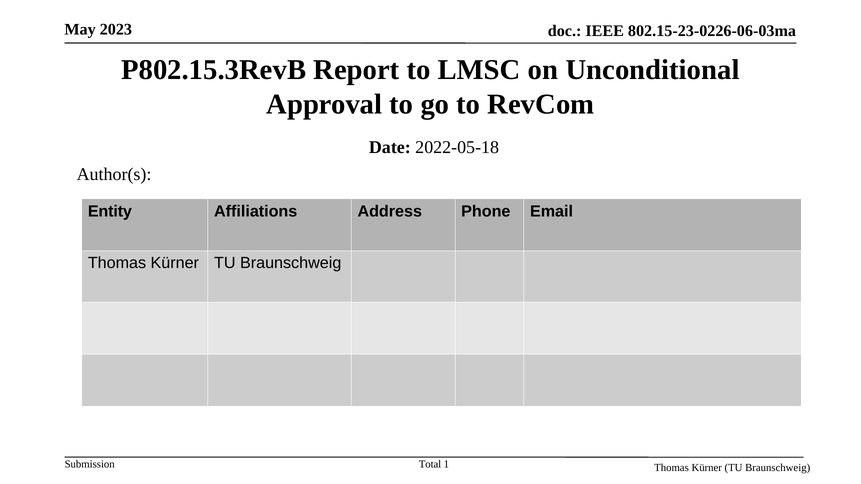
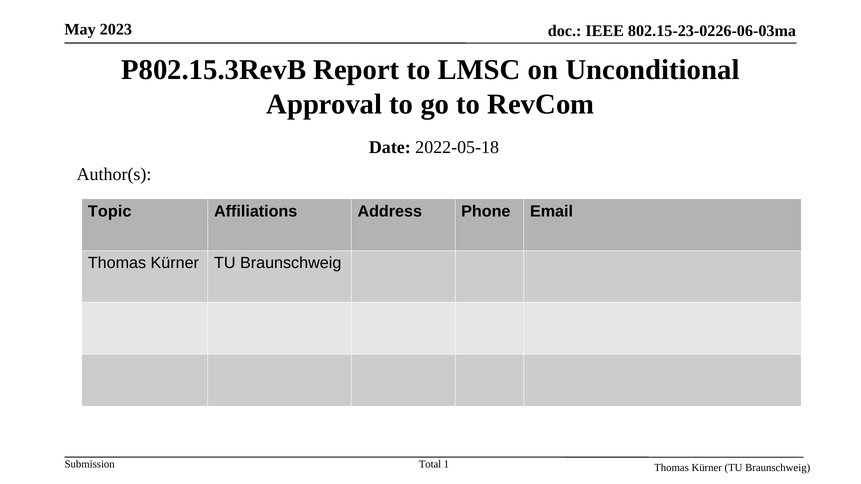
Entity: Entity -> Topic (110, 211)
